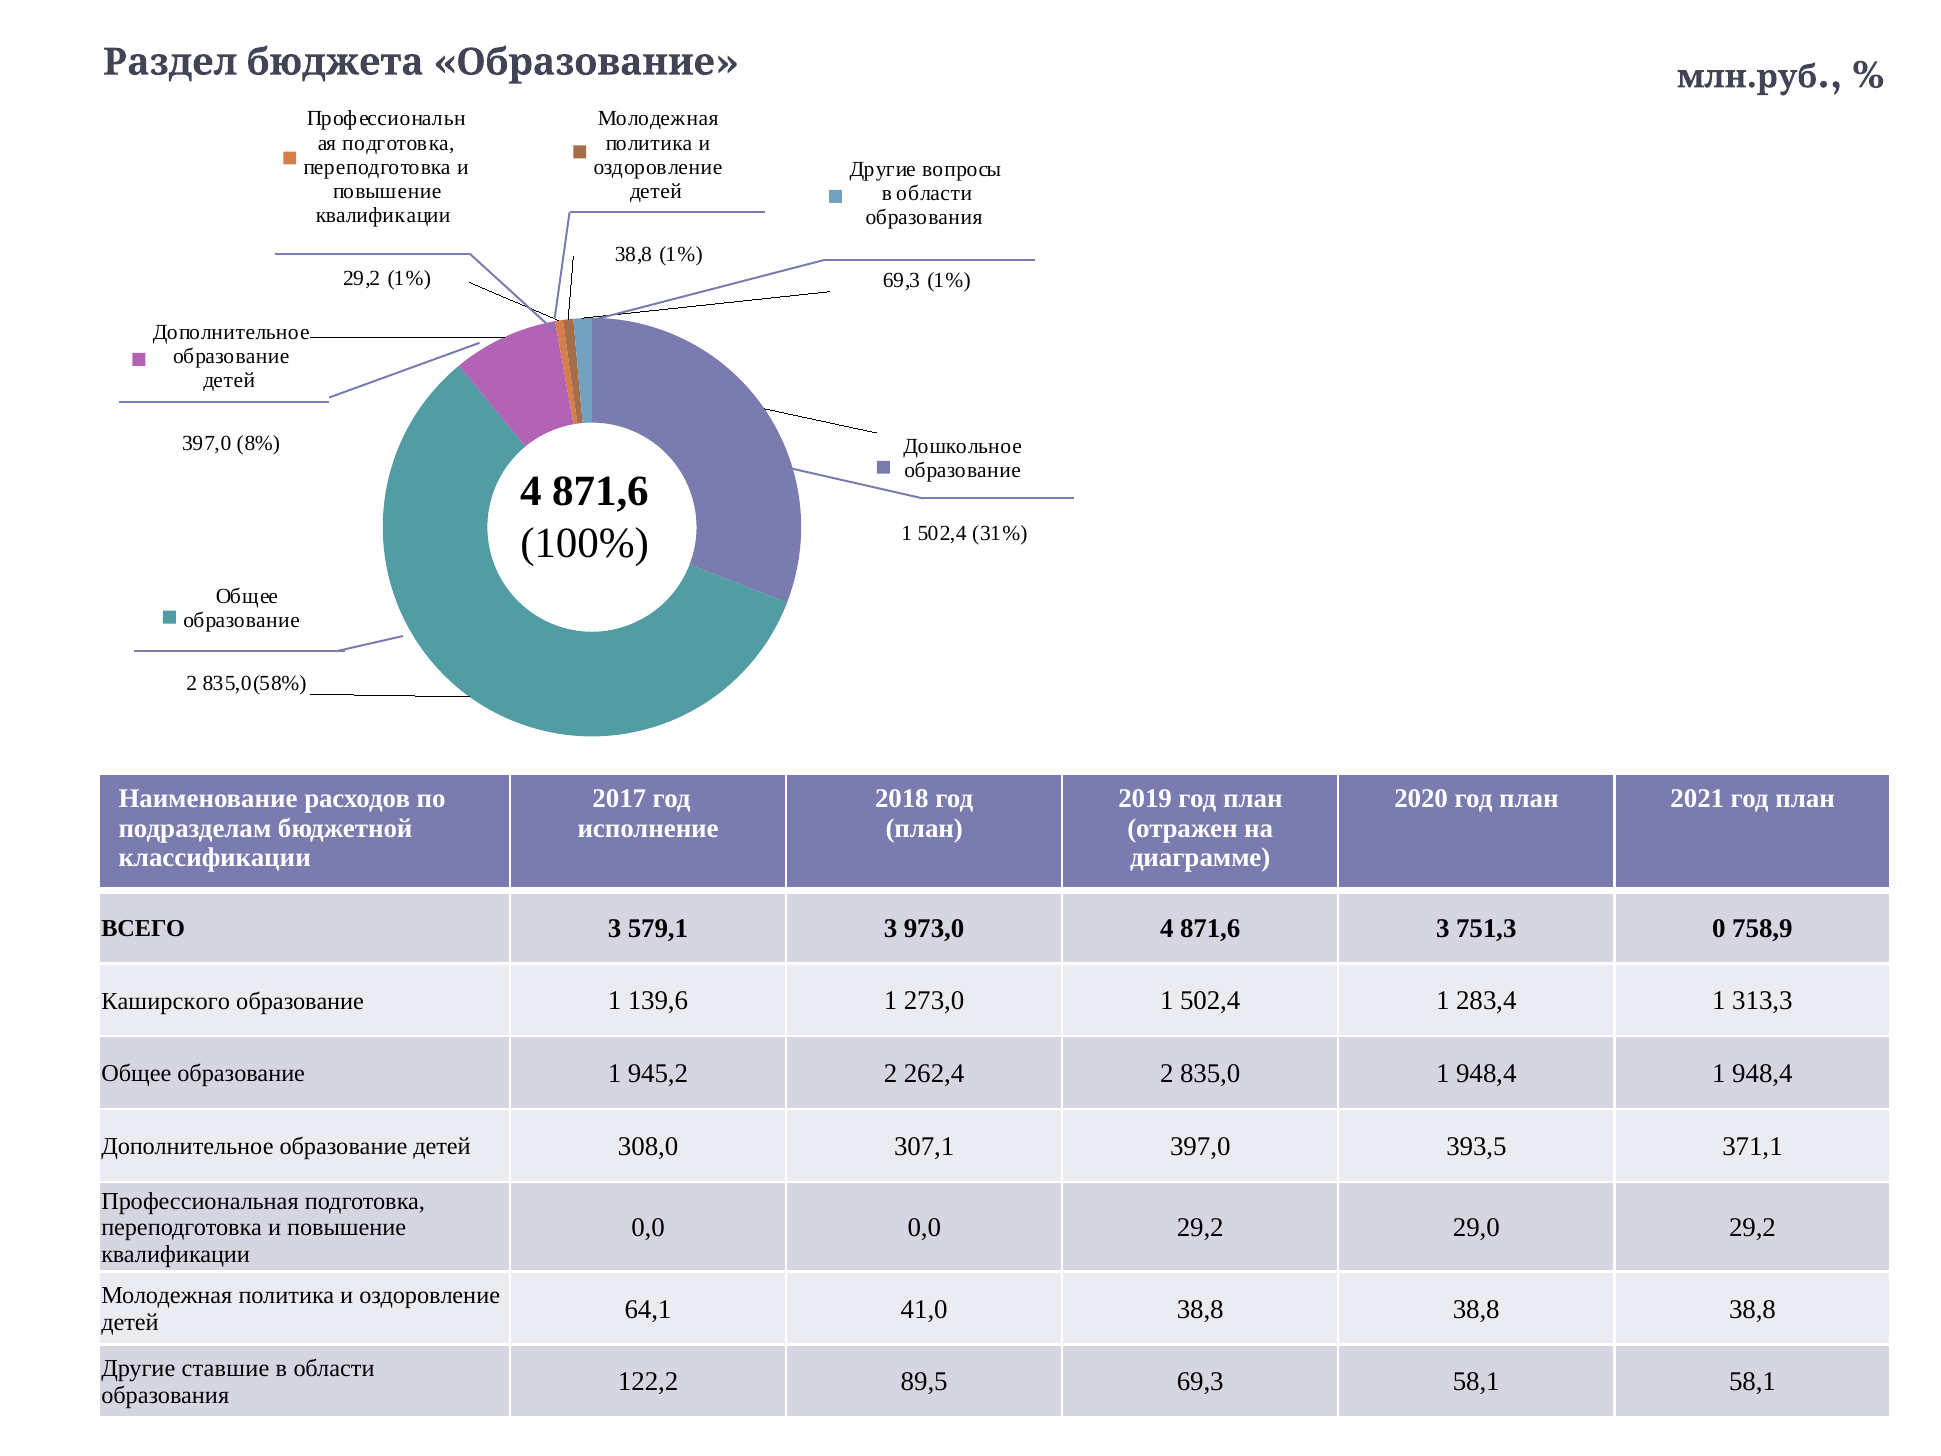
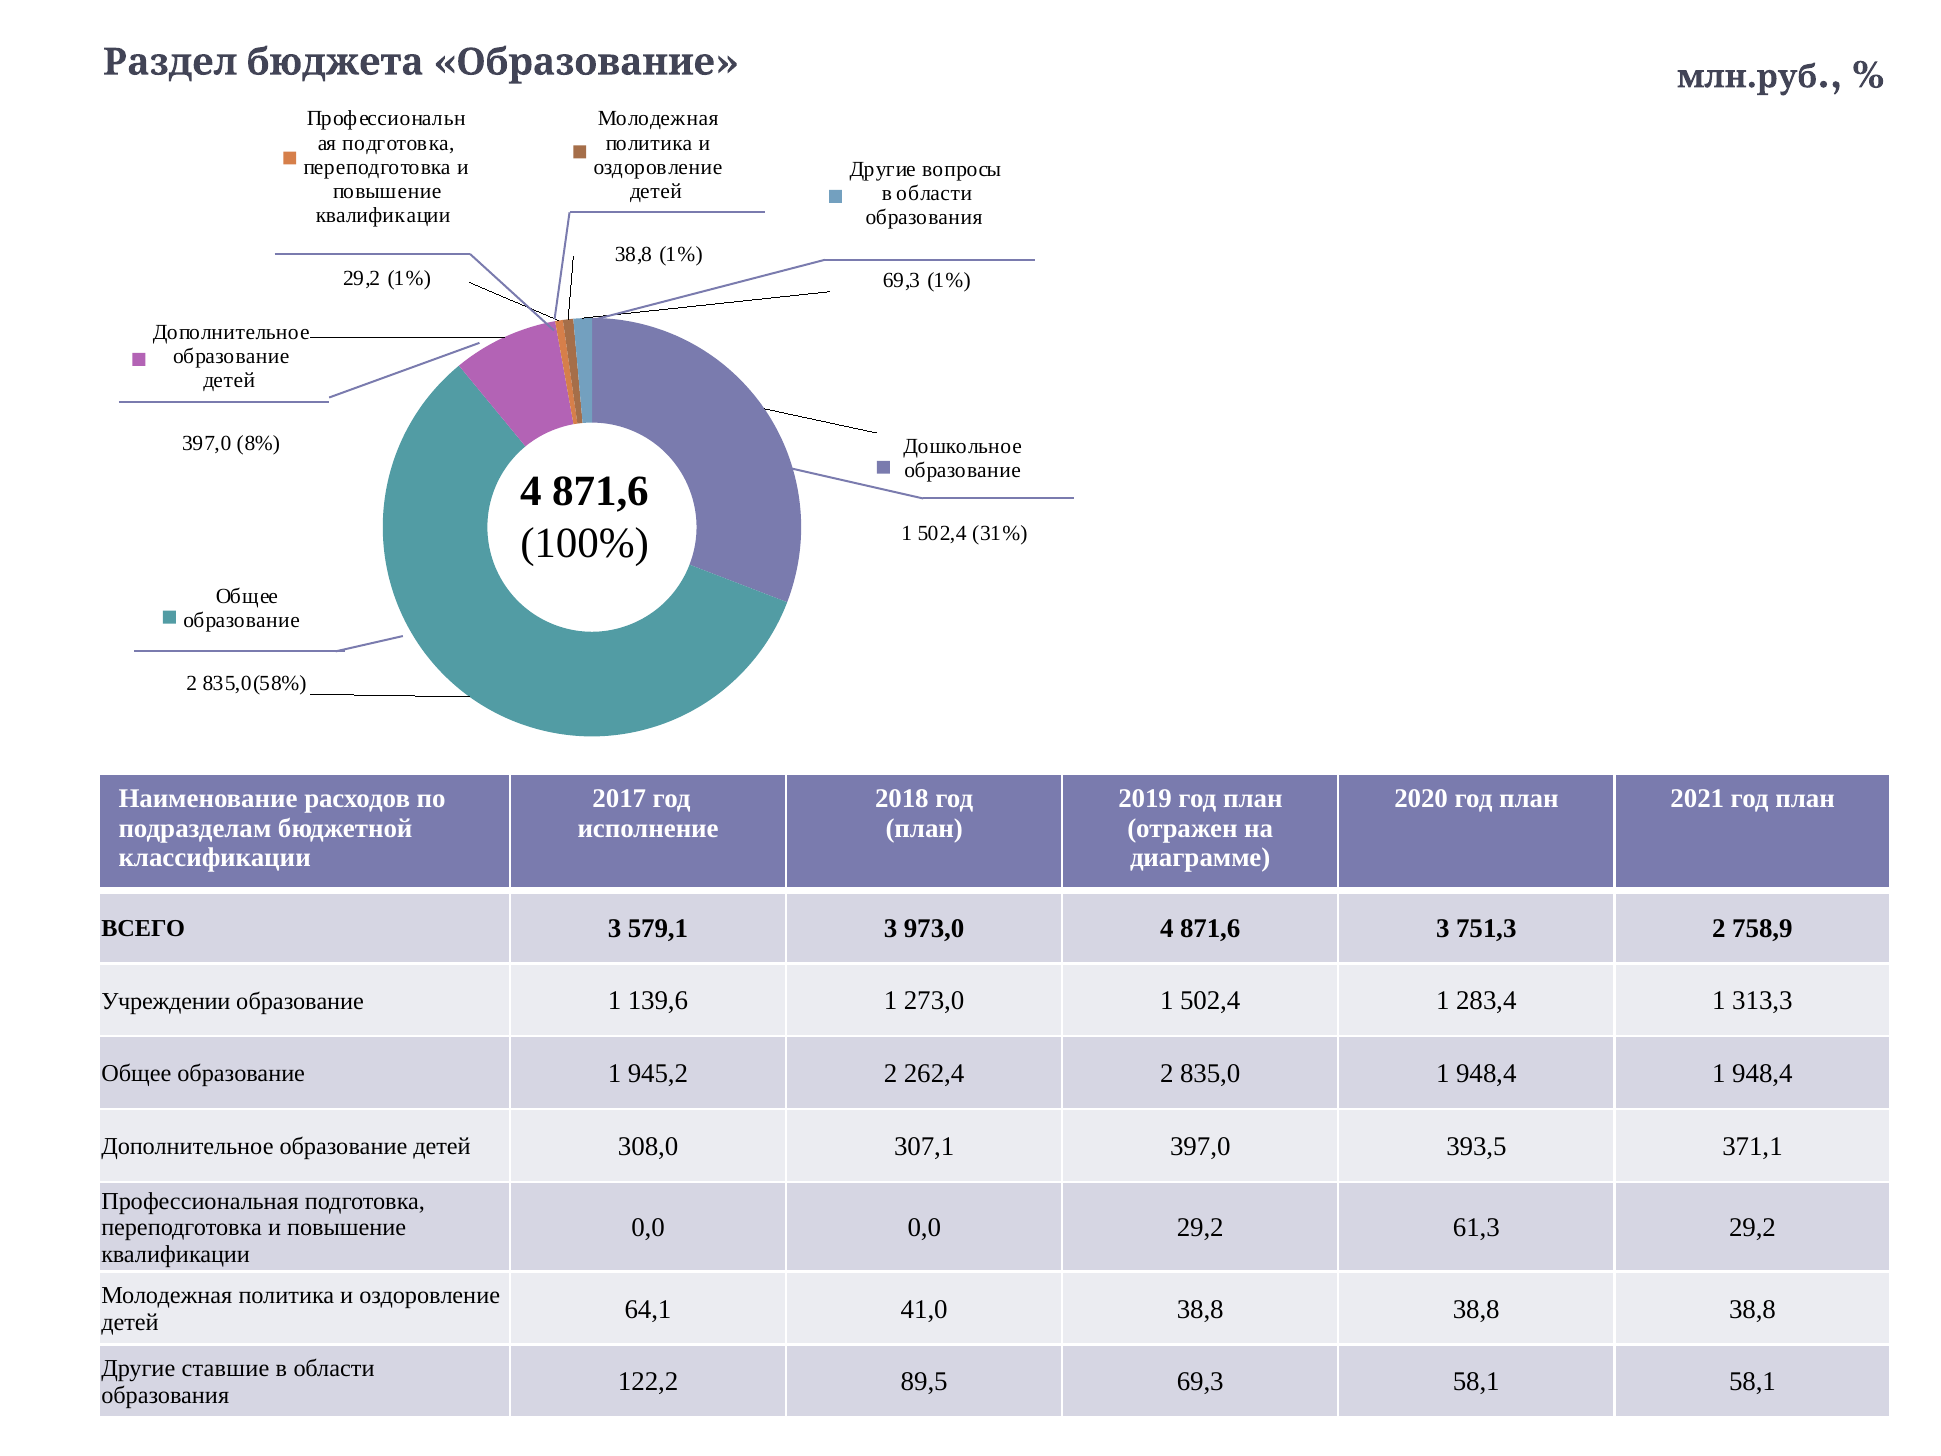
751,3 0: 0 -> 2 (1719, 928)
Каширского: Каширского -> Учреждении (166, 1001)
29,0: 29,0 -> 61,3 (1476, 1228)
